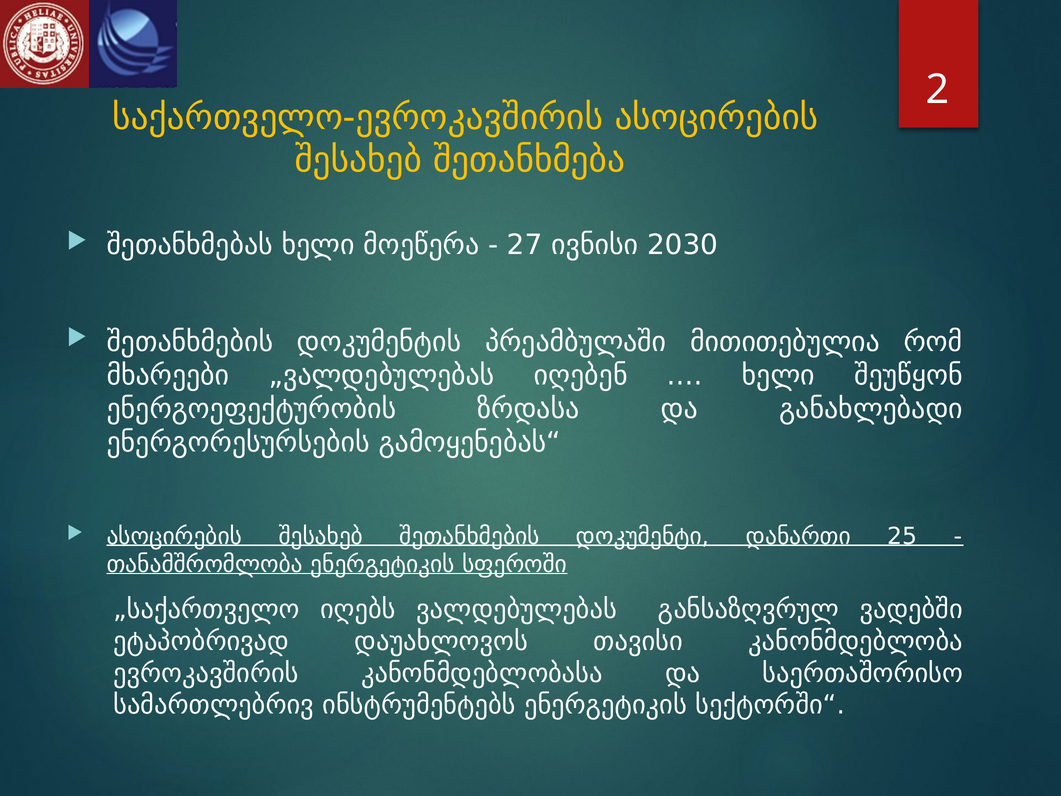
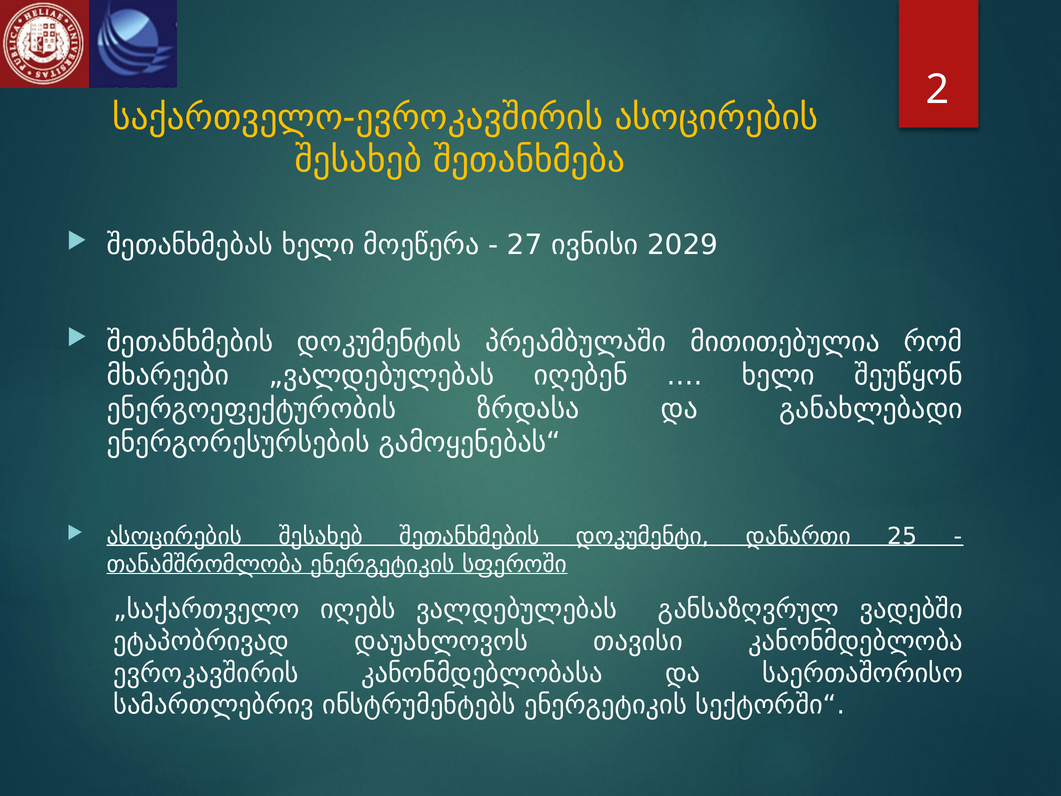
2030: 2030 -> 2029 (683, 245)
